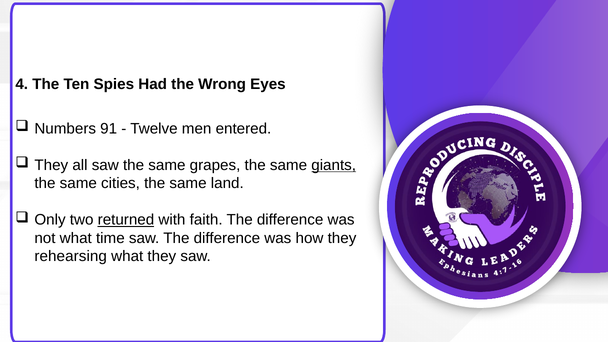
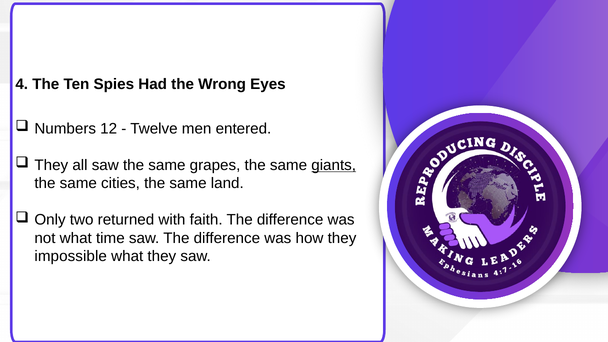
91: 91 -> 12 (109, 129)
returned underline: present -> none (126, 220)
rehearsing: rehearsing -> impossible (71, 256)
